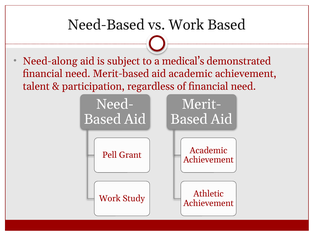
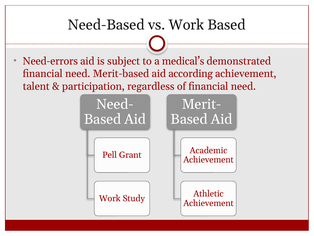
Need-along: Need-along -> Need-errors (50, 61)
Merit-based aid academic: academic -> according (191, 74)
